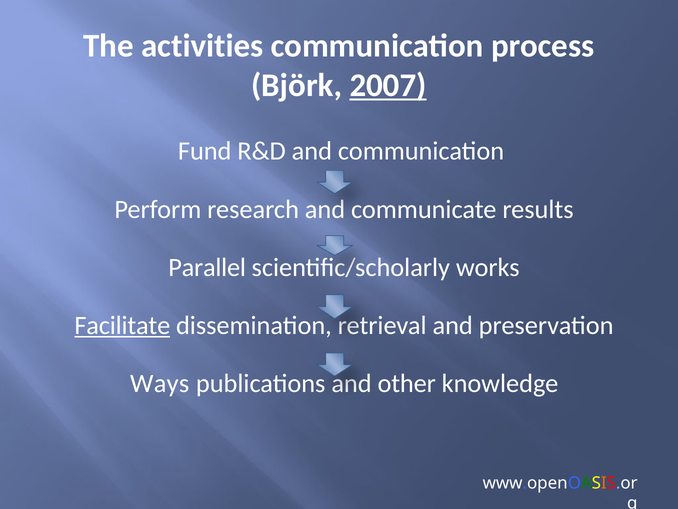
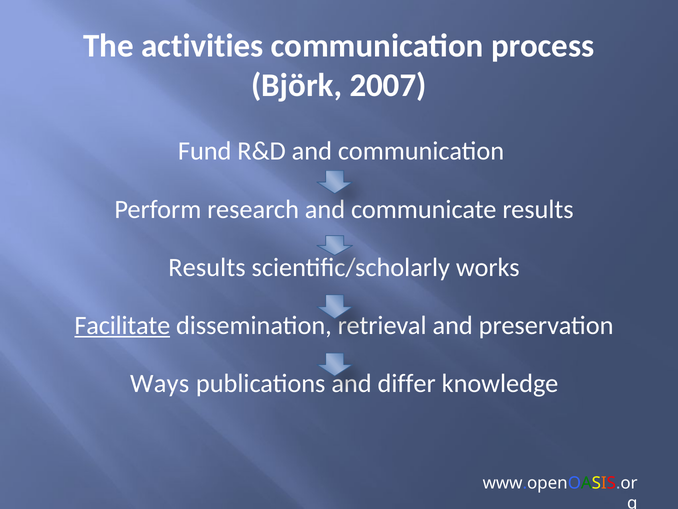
2007 underline: present -> none (388, 85)
Parallel: Parallel -> Results (207, 267)
other: other -> differ (407, 383)
